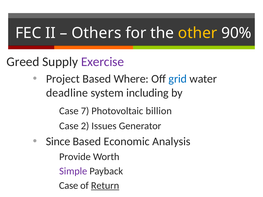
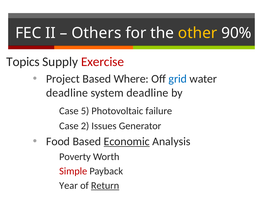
Greed: Greed -> Topics (23, 62)
Exercise colour: purple -> red (103, 62)
system including: including -> deadline (147, 93)
7: 7 -> 5 (85, 111)
billion: billion -> failure (159, 111)
Since: Since -> Food (58, 142)
Economic underline: none -> present (127, 142)
Provide: Provide -> Poverty (75, 157)
Simple colour: purple -> red (73, 171)
Case: Case -> Year (69, 186)
